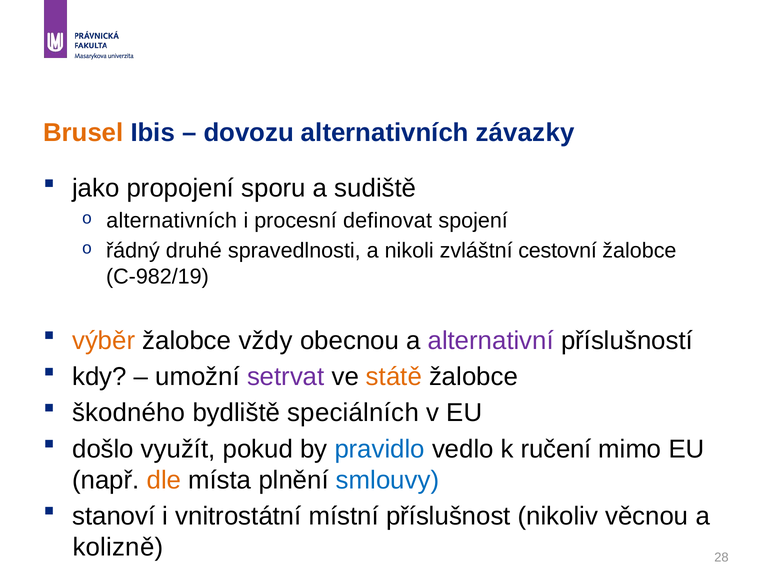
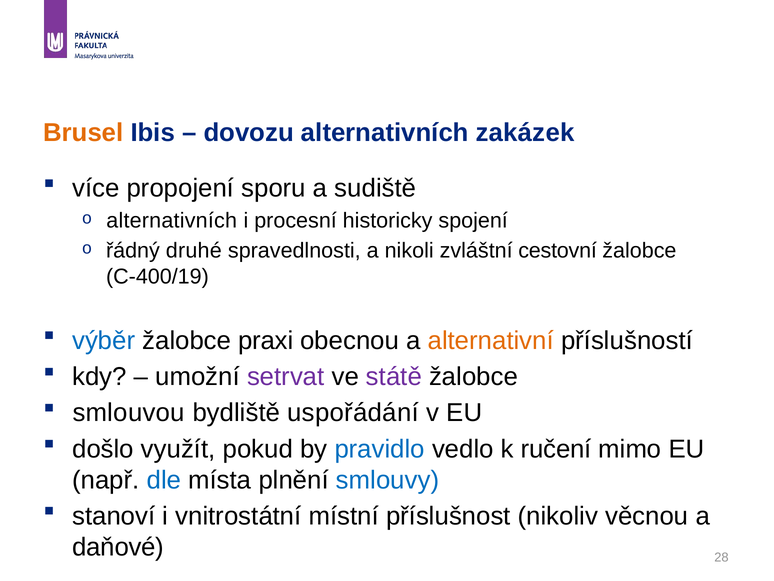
závazky: závazky -> zakázek (525, 133)
jako: jako -> více (96, 188)
definovat: definovat -> historicky (388, 220)
C-982/19: C-982/19 -> C-400/19 (157, 276)
výběr colour: orange -> blue (104, 340)
vždy: vždy -> praxi (266, 340)
alternativní colour: purple -> orange (491, 340)
státě colour: orange -> purple (394, 376)
škodného: škodného -> smlouvou (129, 413)
speciálních: speciálních -> uspořádání (353, 413)
dle colour: orange -> blue (164, 480)
kolizně: kolizně -> daňové (118, 547)
